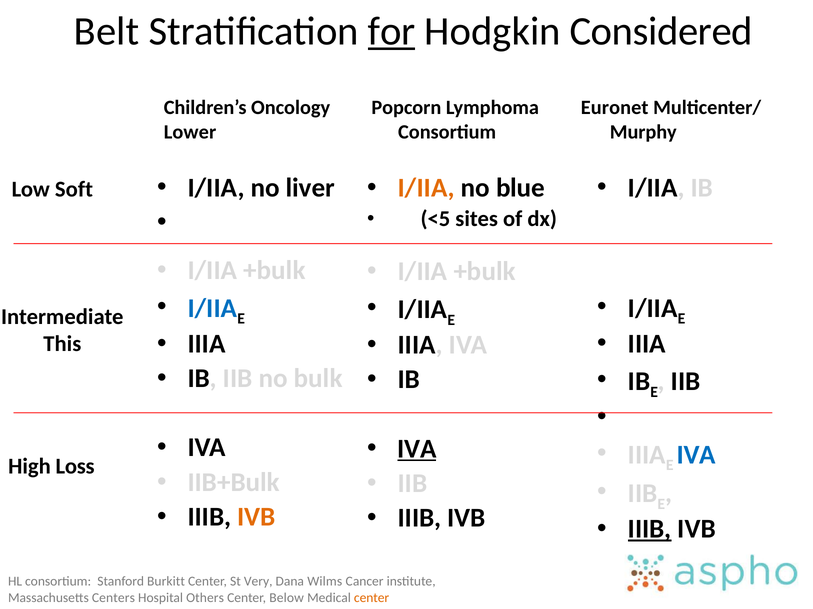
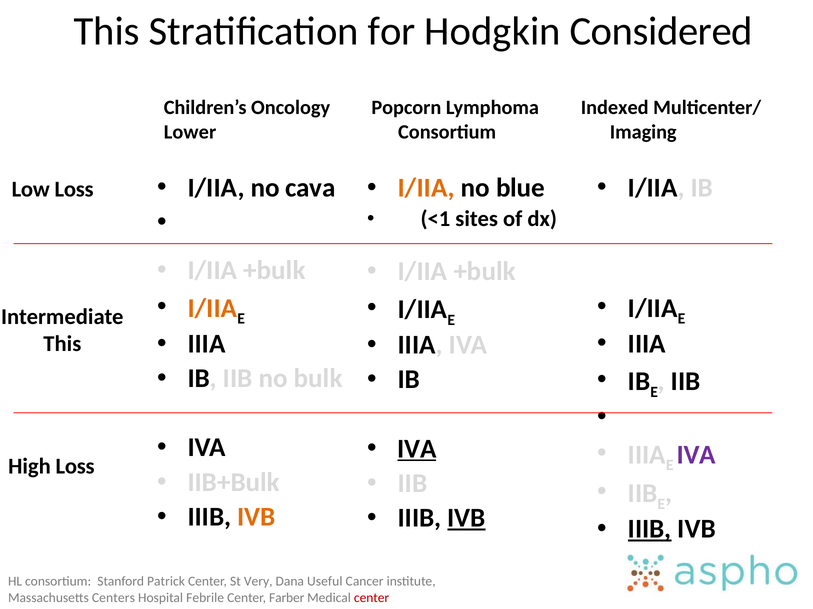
Belt: Belt -> This (107, 31)
for underline: present -> none (392, 31)
Euronet: Euronet -> Indexed (615, 108)
Murphy: Murphy -> Imaging (643, 132)
liver: liver -> cava (310, 188)
Low Soft: Soft -> Loss (74, 189)
<5: <5 -> <1 (435, 219)
I/IIA colour: blue -> orange (212, 309)
IVA colour: blue -> purple (696, 455)
IVB underline: none -> present (466, 519)
Burkitt: Burkitt -> Patrick (166, 582)
Wilms: Wilms -> Useful (325, 582)
Others: Others -> Febrile (205, 598)
Below: Below -> Farber (287, 598)
center colour: orange -> red (372, 598)
